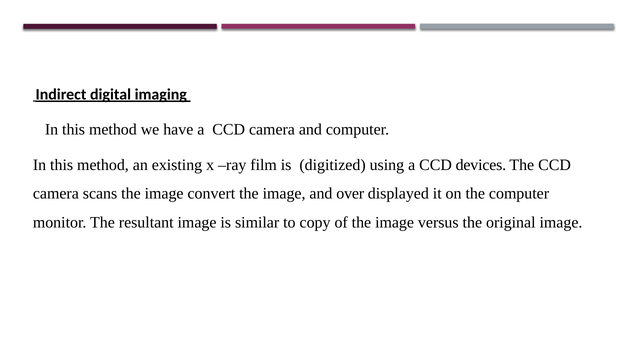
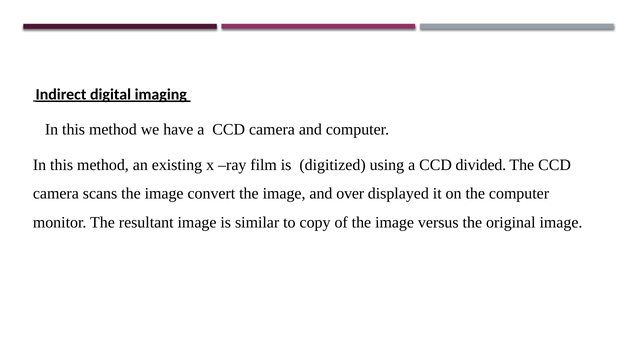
devices: devices -> divided (481, 165)
